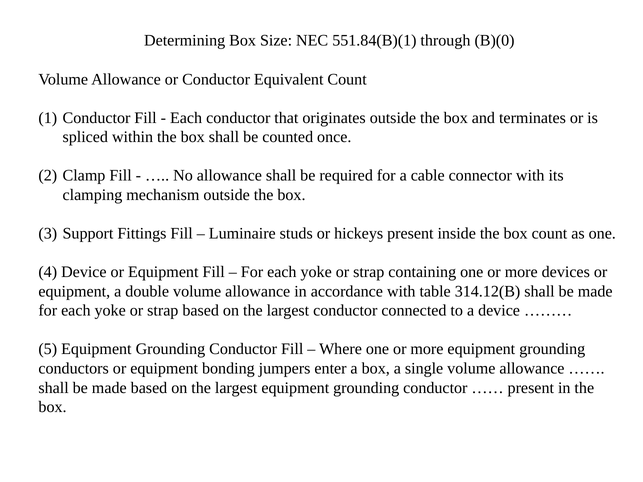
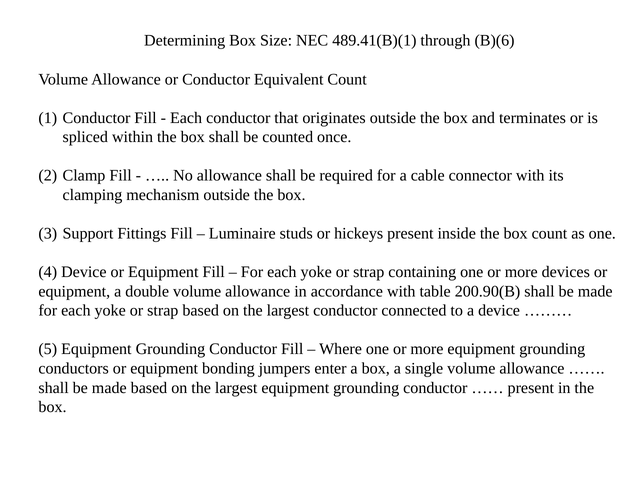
551.84(B)(1: 551.84(B)(1 -> 489.41(B)(1 (374, 41)
B)(0: B)(0 -> B)(6 (495, 41)
314.12(B: 314.12(B -> 200.90(B (488, 291)
